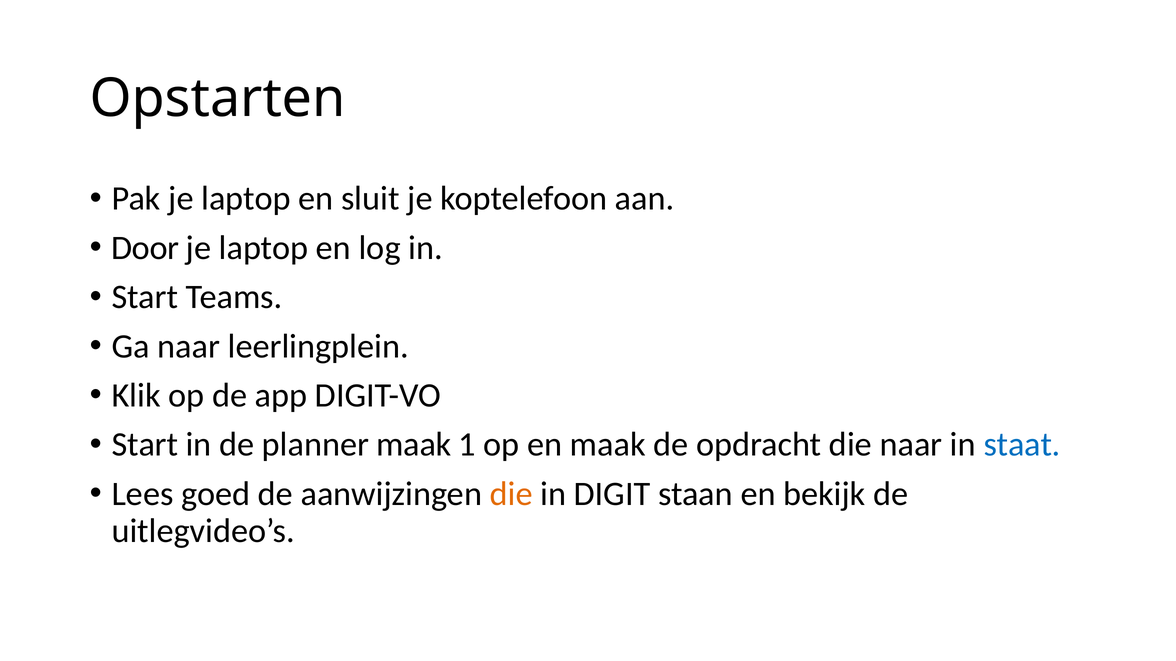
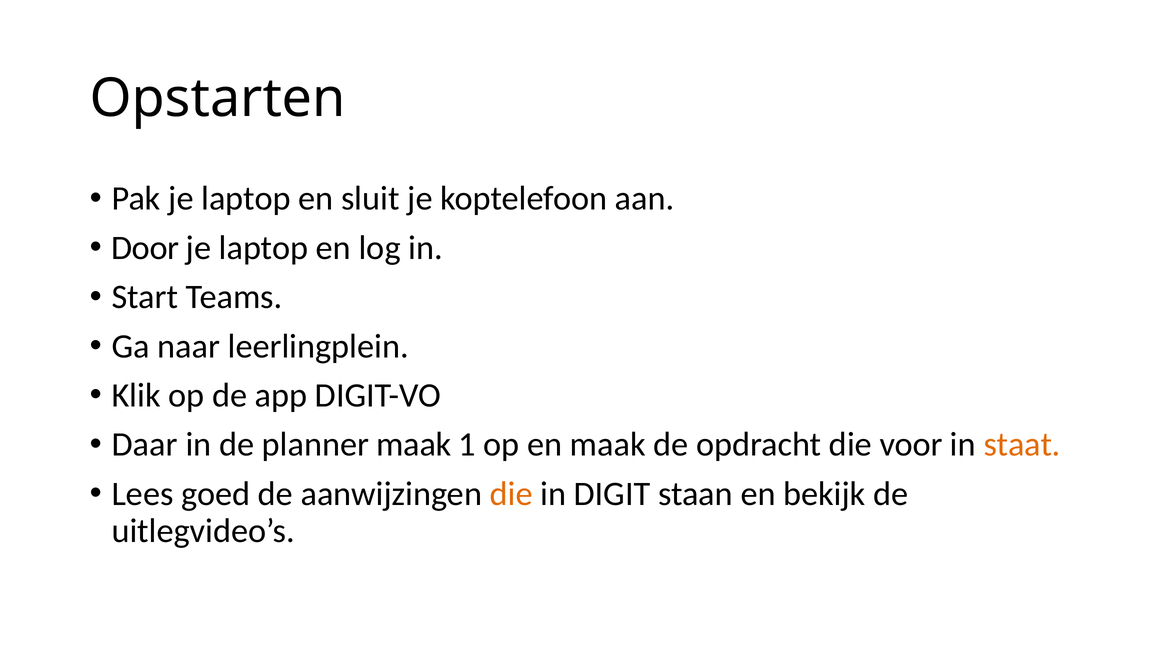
Start: Start -> Daar (145, 445)
die naar: naar -> voor (911, 445)
staat colour: blue -> orange (1022, 445)
